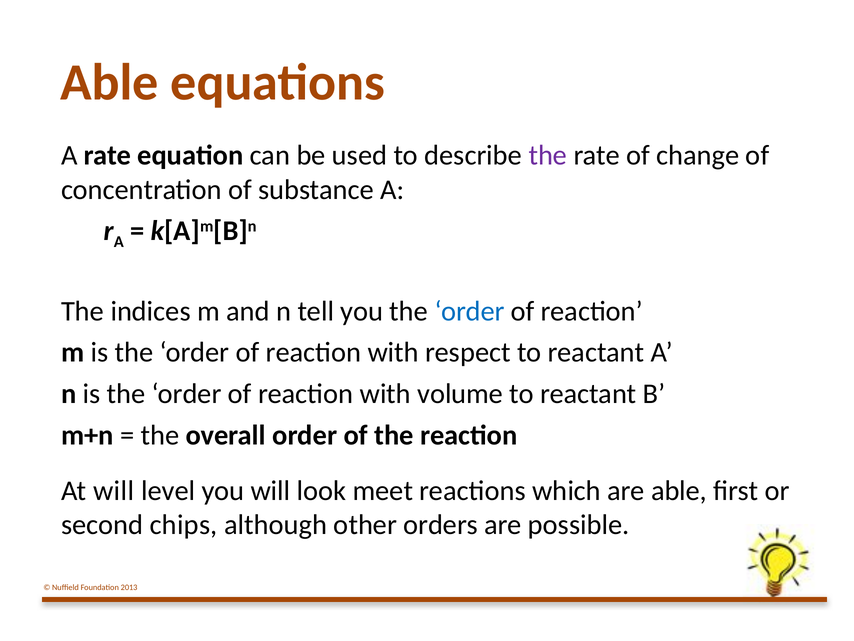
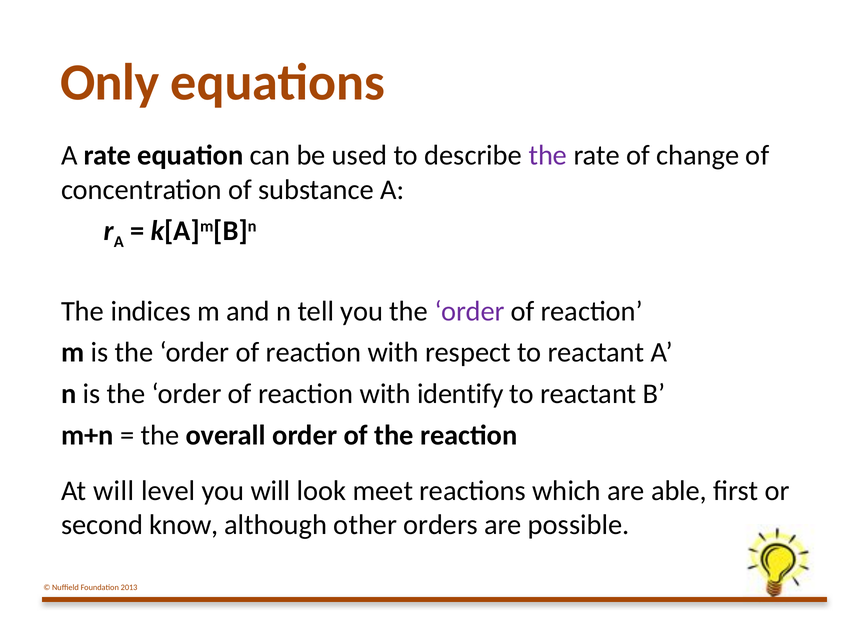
Able: Able -> Only (110, 83)
order colour: blue -> purple (470, 311)
volume: volume -> identify (460, 393)
chips: chips -> know (184, 524)
